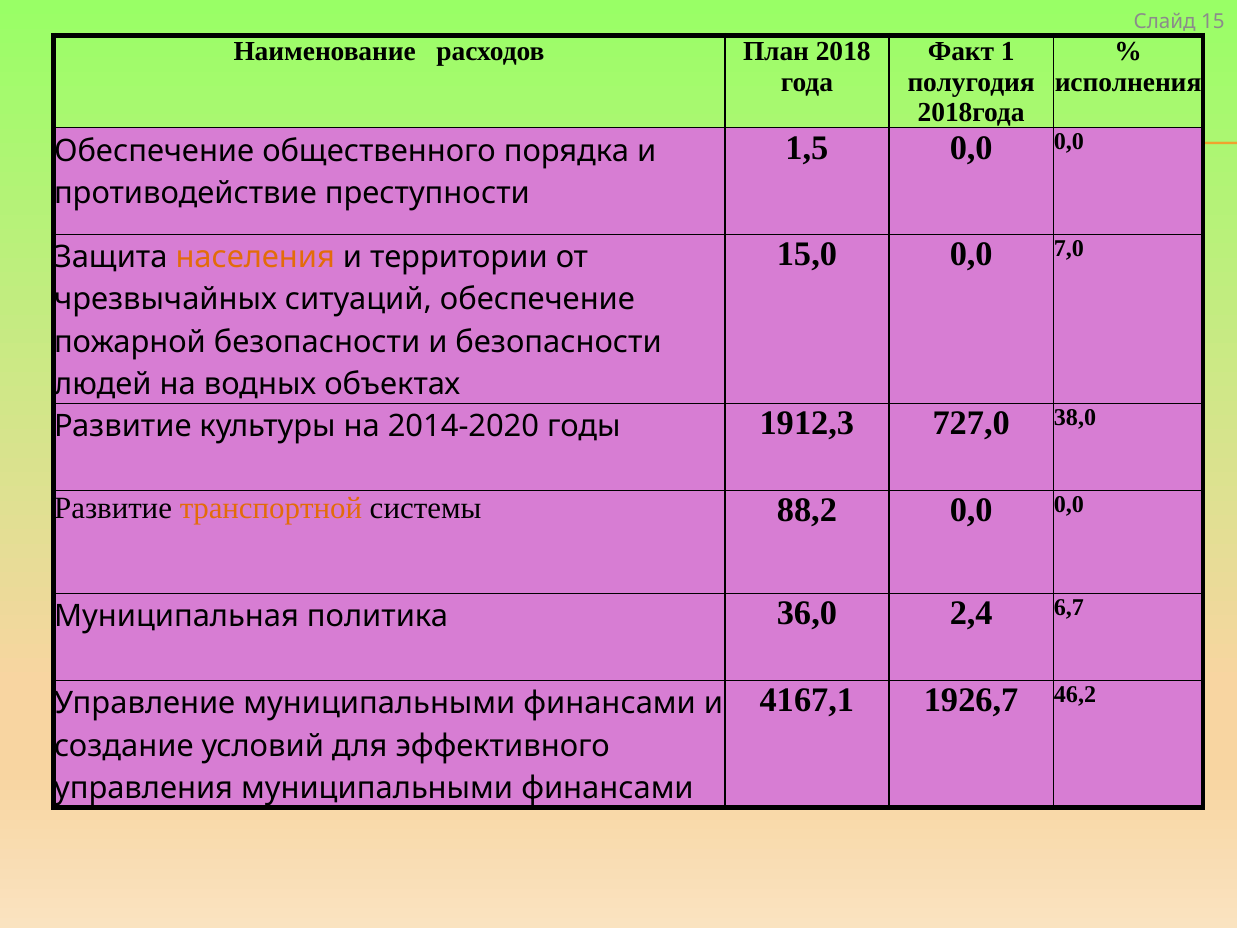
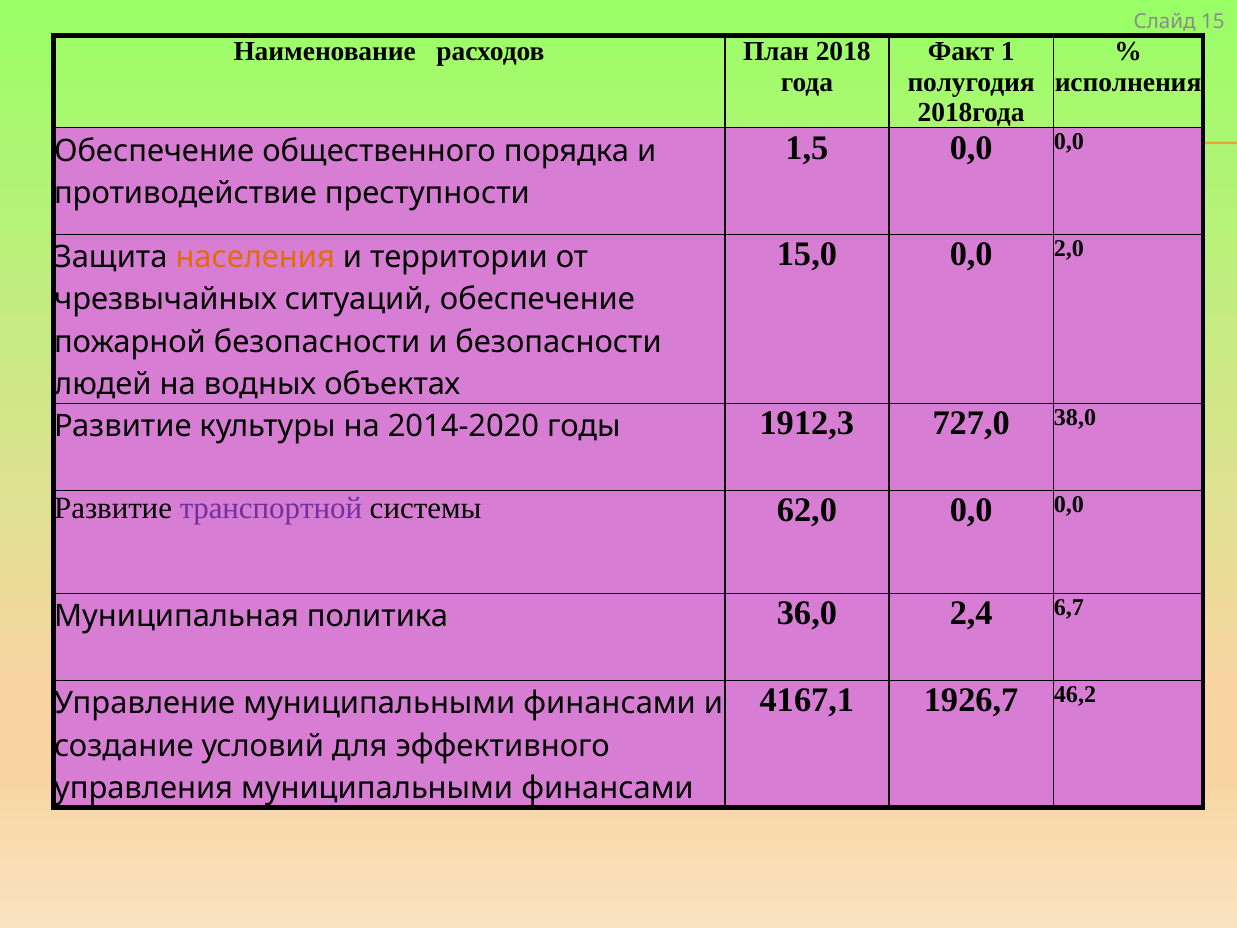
7,0: 7,0 -> 2,0 (1069, 248)
транспортной colour: orange -> purple (271, 508)
88,2: 88,2 -> 62,0 (807, 510)
